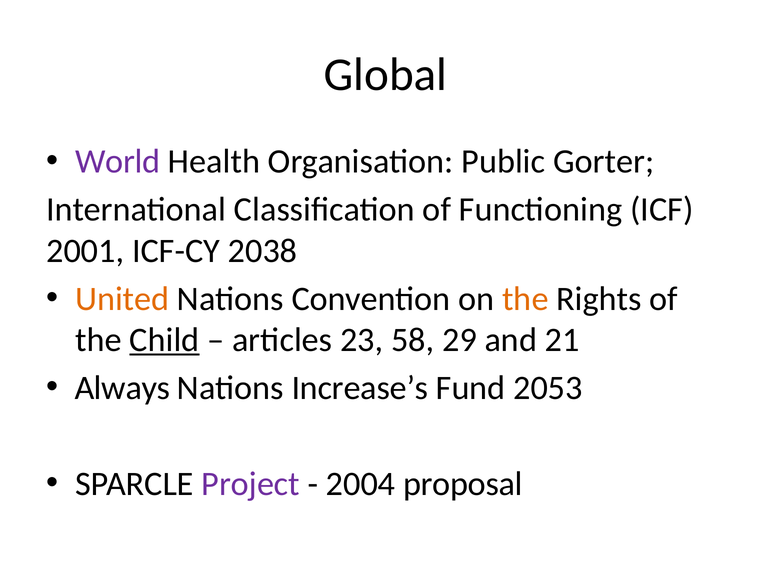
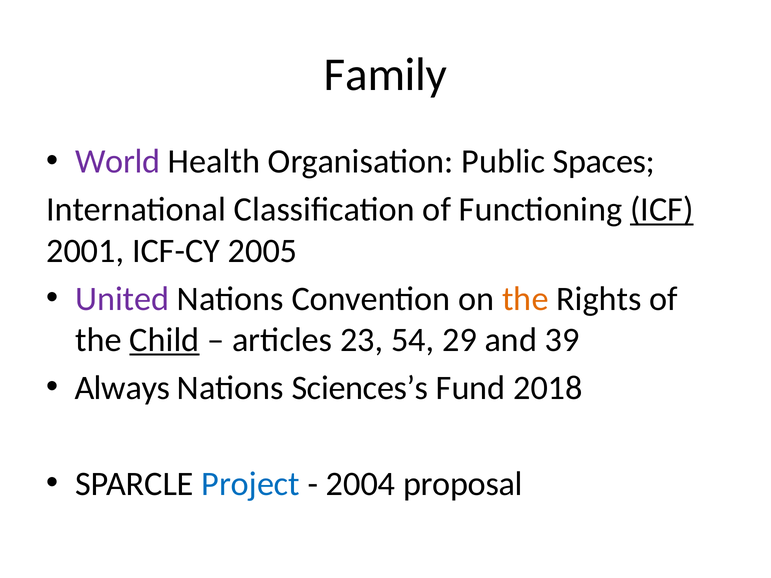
Global: Global -> Family (386, 75)
Gorter: Gorter -> Spaces (604, 162)
ICF underline: none -> present (662, 210)
2038: 2038 -> 2005 (263, 251)
United colour: orange -> purple (122, 299)
58: 58 -> 54 (413, 340)
21: 21 -> 39 (562, 340)
Increase’s: Increase’s -> Sciences’s (360, 388)
2053: 2053 -> 2018 (548, 388)
Project colour: purple -> blue (251, 484)
